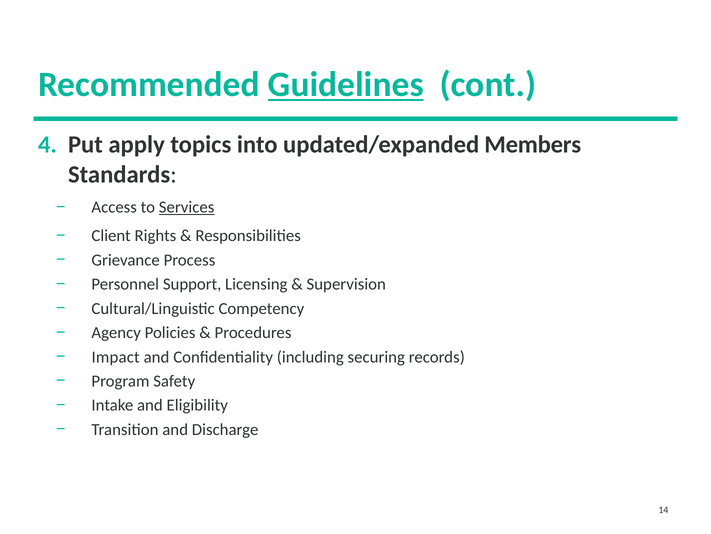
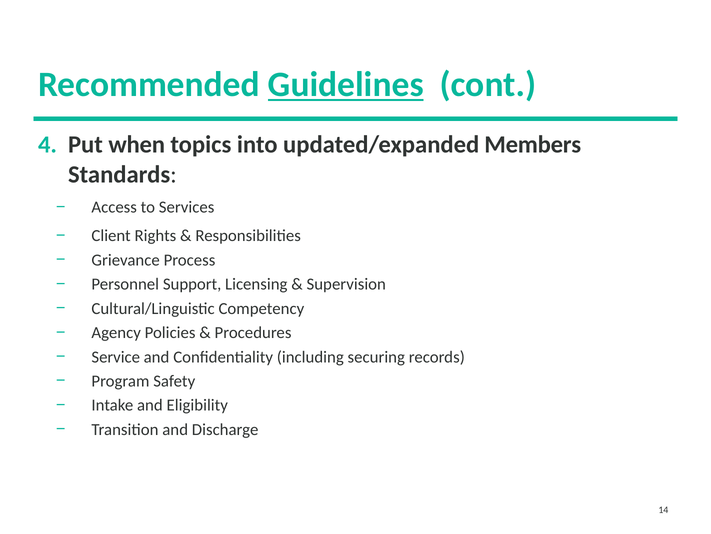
apply: apply -> when (137, 145)
Services underline: present -> none (187, 207)
Impact: Impact -> Service (116, 357)
